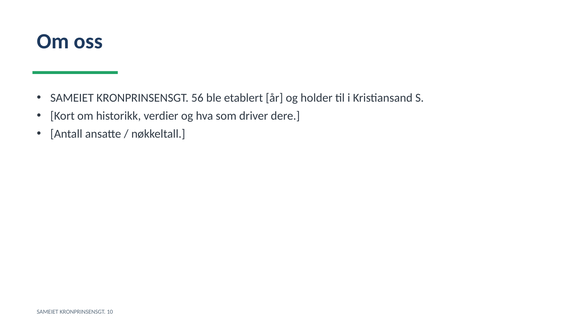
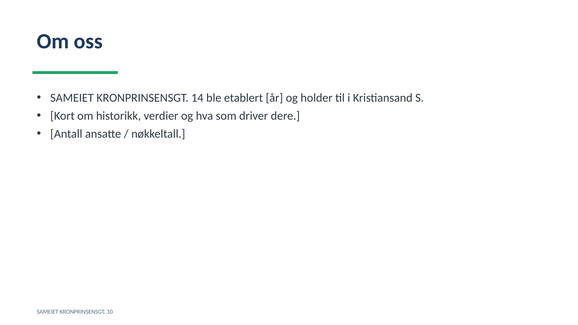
56: 56 -> 14 (197, 98)
